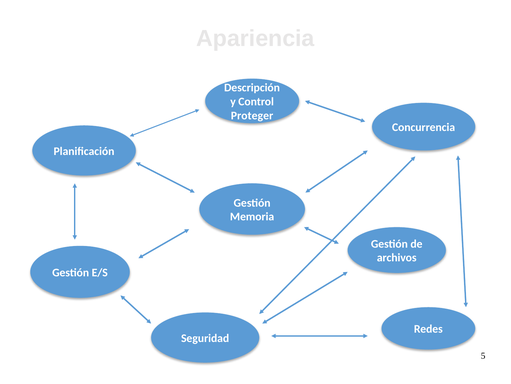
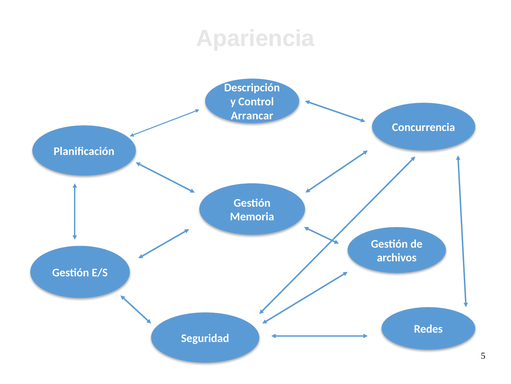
Proteger: Proteger -> Arrancar (252, 115)
